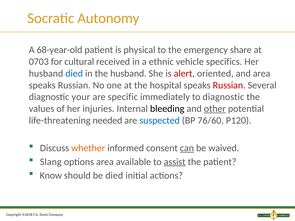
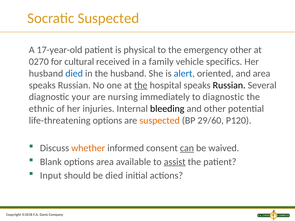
Socratic Autonomy: Autonomy -> Suspected (108, 18)
68-year-old: 68-year-old -> 17-year-old (60, 50)
emergency share: share -> other (241, 50)
0703: 0703 -> 0270 (39, 62)
ethnic: ethnic -> family (161, 62)
alert colour: red -> blue (184, 73)
the underline: none -> present (141, 85)
Russian colour: red -> black (229, 85)
specific: specific -> nursing (123, 97)
values: values -> ethnic (41, 109)
other underline: present -> none (215, 109)
life-threatening needed: needed -> options (107, 121)
suspected colour: blue -> orange (160, 121)
76/60: 76/60 -> 29/60 (211, 121)
Slang: Slang -> Blank (51, 162)
Know: Know -> Input (51, 176)
